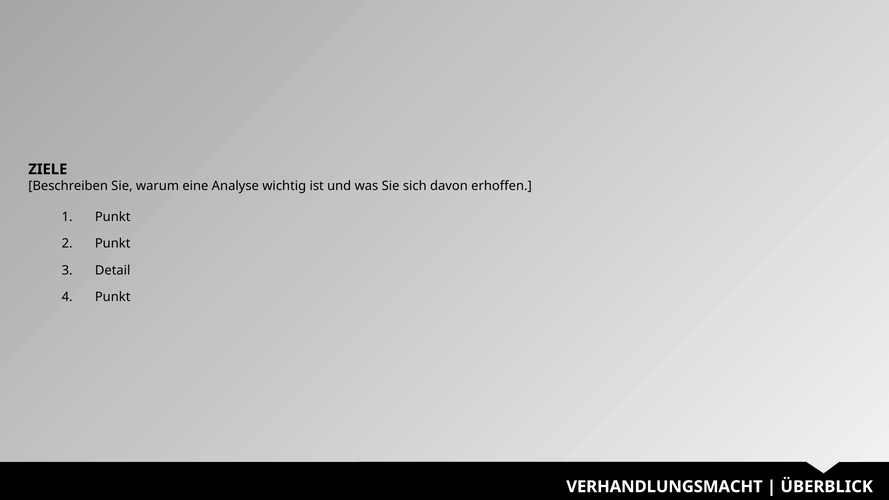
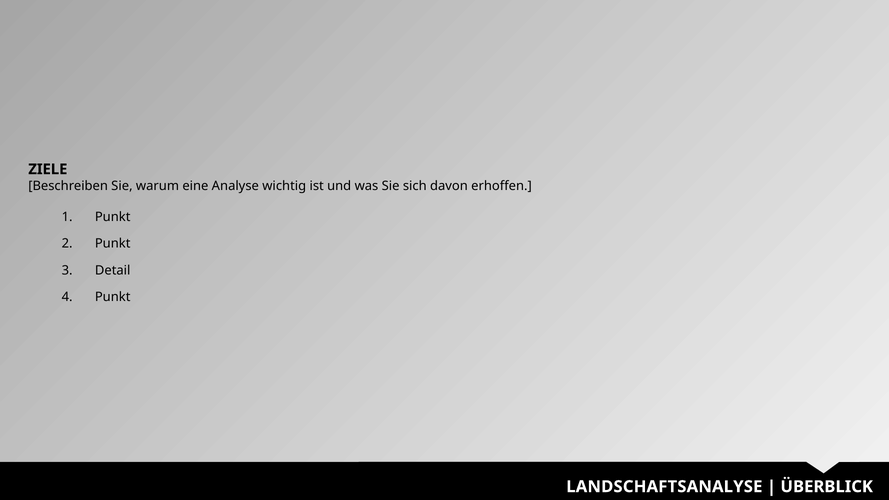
VERHANDLUNGSMACHT: VERHANDLUNGSMACHT -> LANDSCHAFTSANALYSE (664, 487)
